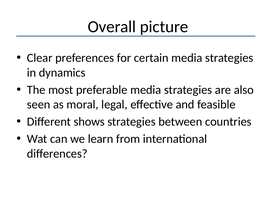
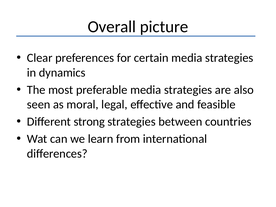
shows: shows -> strong (89, 122)
